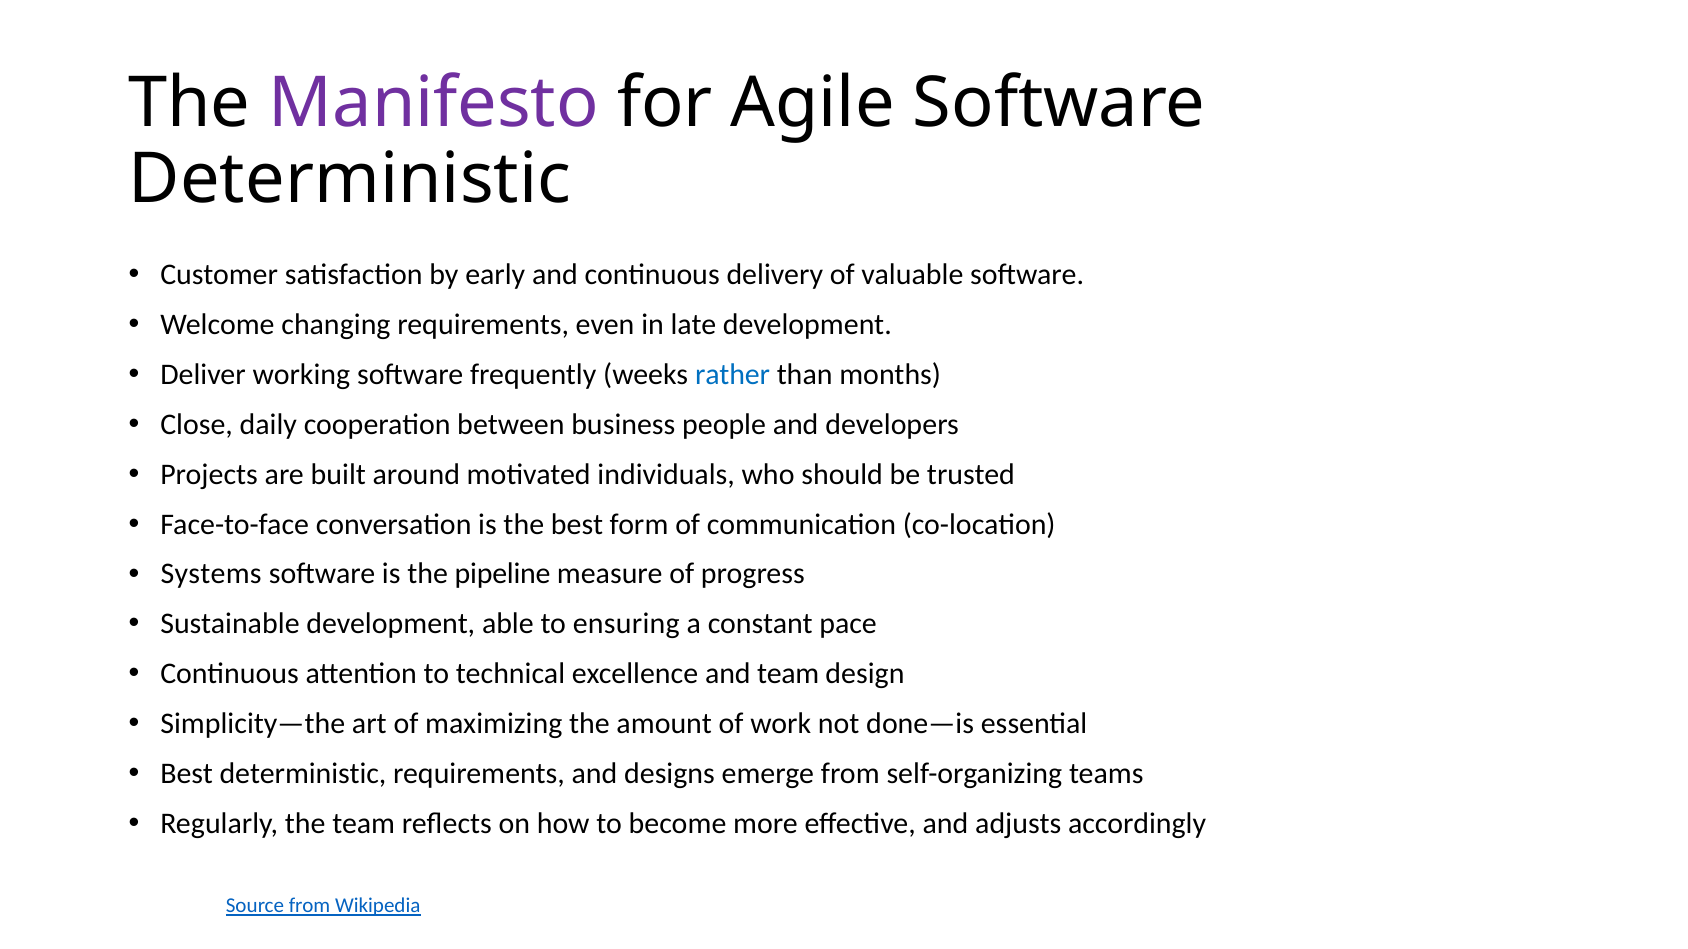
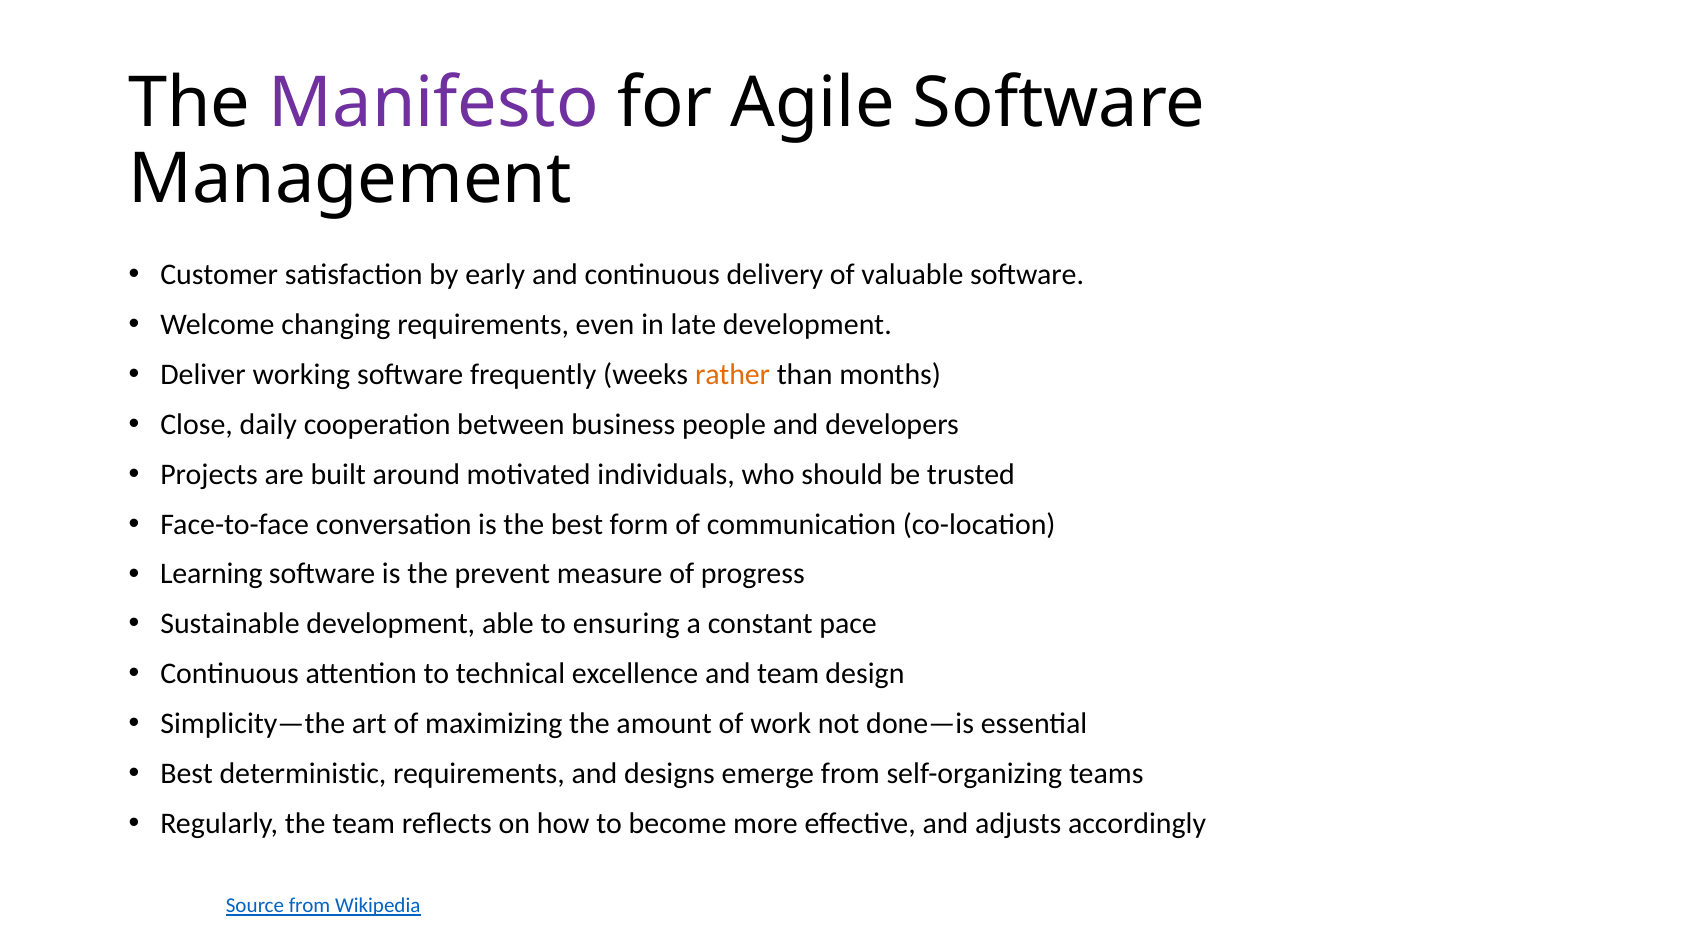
Deterministic: Deterministic -> Management (350, 180)
rather colour: blue -> orange (733, 375)
Systems: Systems -> Learning (211, 574)
pipeline: pipeline -> prevent (502, 574)
